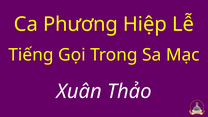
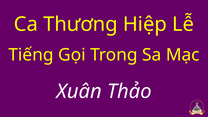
Phương: Phương -> Thương (80, 24)
